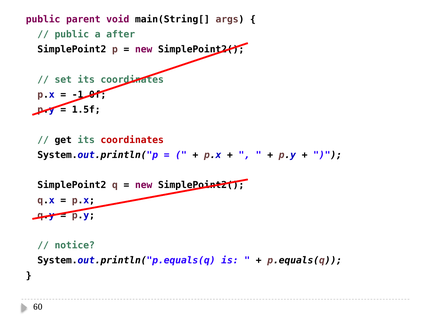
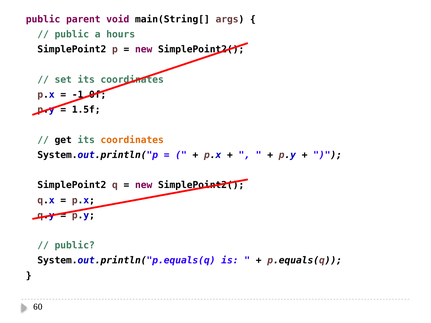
after: after -> hours (121, 34)
coordinates colour: red -> orange (132, 140)
notice: notice -> public (75, 246)
